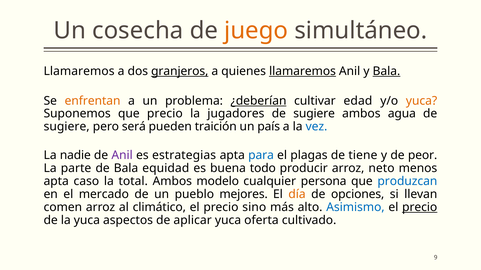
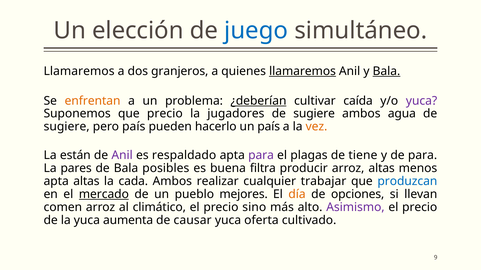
cosecha: cosecha -> elección (138, 31)
juego colour: orange -> blue (256, 31)
granjeros underline: present -> none (180, 71)
edad: edad -> caída (358, 101)
yuca colour: orange -> purple (422, 101)
pero será: será -> país (134, 127)
traición: traición -> hacerlo (216, 127)
vez colour: blue -> orange (316, 127)
nadie: nadie -> están (75, 156)
estrategias: estrategias -> respaldado (184, 156)
para colour: blue -> purple (261, 156)
de peor: peor -> para (423, 156)
parte: parte -> pares (76, 169)
equidad: equidad -> posibles (166, 169)
todo: todo -> filtra (263, 169)
arroz neto: neto -> altas (382, 169)
apta caso: caso -> altas (86, 182)
total: total -> cada (133, 182)
modelo: modelo -> realizar (218, 182)
persona: persona -> trabajar (324, 182)
mercado underline: none -> present (104, 195)
Asimismo colour: blue -> purple (355, 208)
precio underline: present -> none (420, 208)
aspectos: aspectos -> aumenta (128, 221)
aplicar: aplicar -> causar (193, 221)
